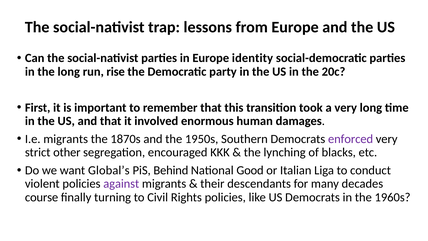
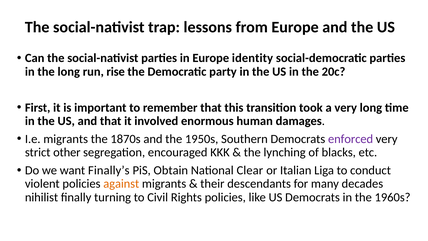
Global’s: Global’s -> Finally’s (109, 170)
Behind: Behind -> Obtain (171, 170)
Good: Good -> Clear (250, 170)
against colour: purple -> orange (121, 184)
course: course -> nihilist (42, 197)
